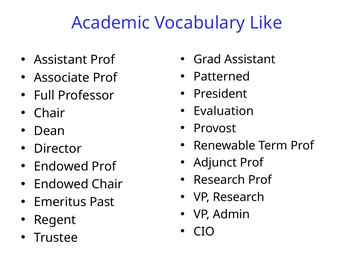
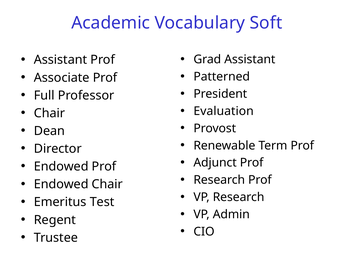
Like: Like -> Soft (266, 23)
Past: Past -> Test (102, 202)
